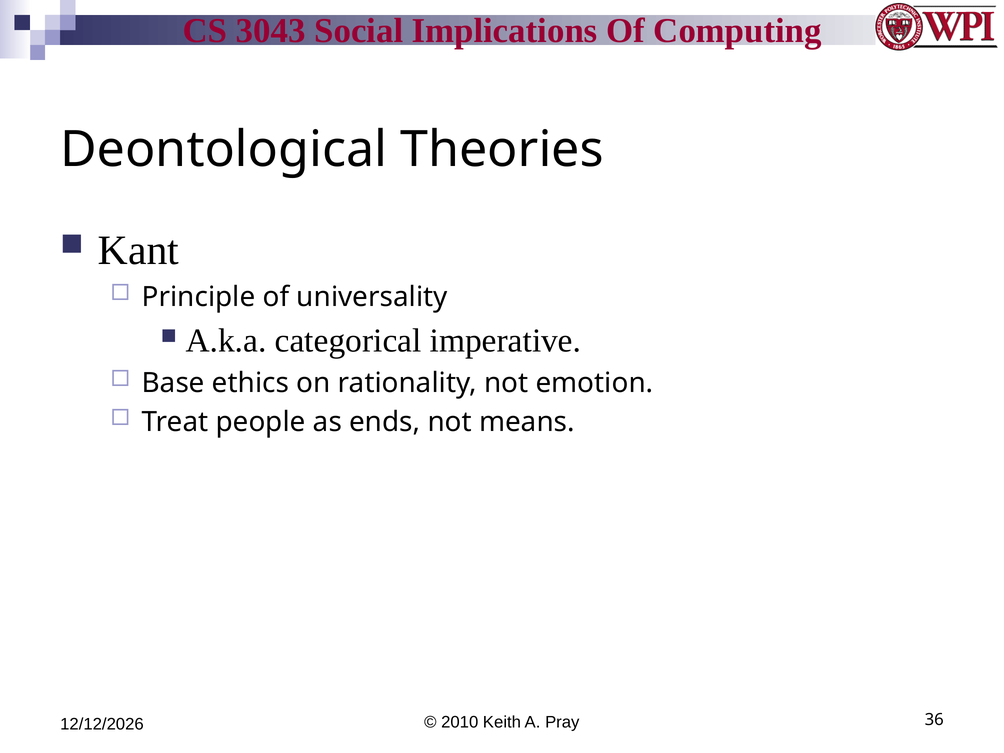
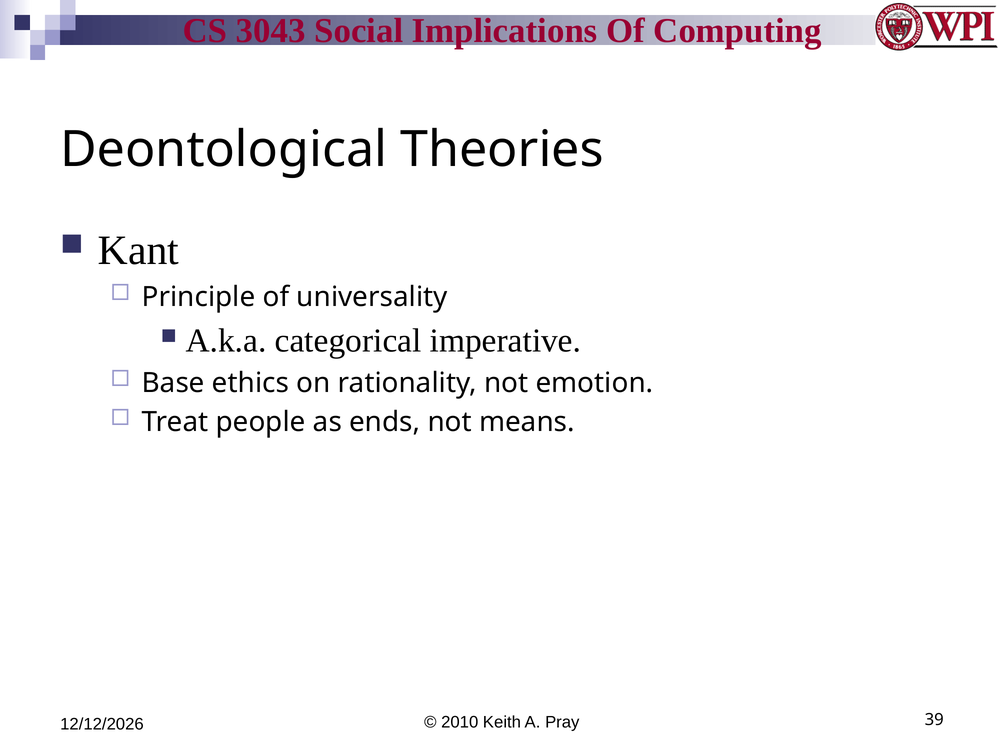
36: 36 -> 39 (934, 720)
